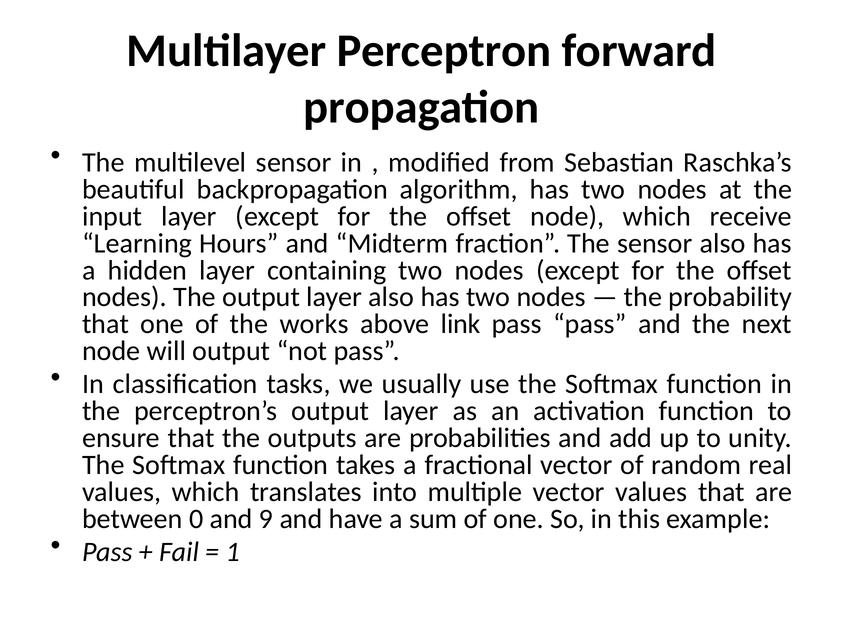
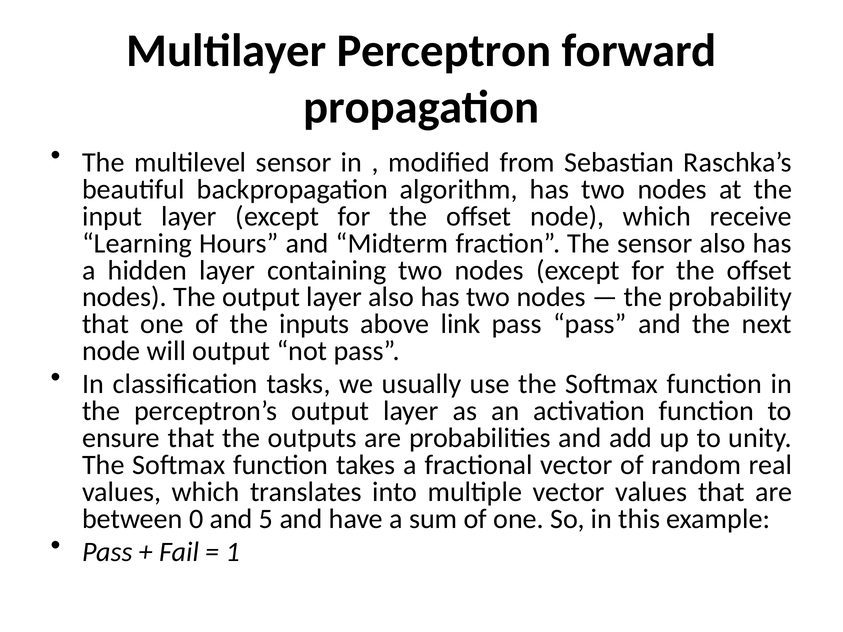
works: works -> inputs (314, 324)
9: 9 -> 5 (266, 519)
